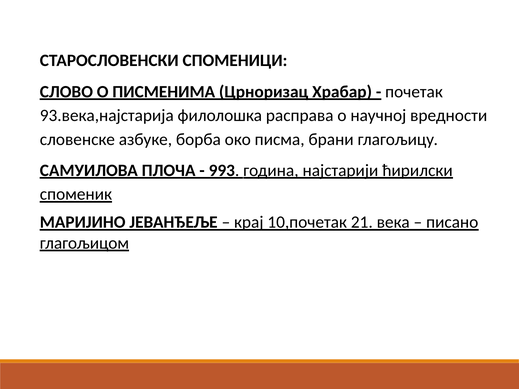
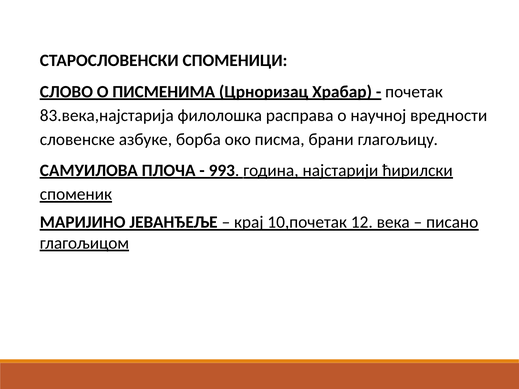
93.века,најстарија: 93.века,најстарија -> 83.века,најстарија (107, 116)
21: 21 -> 12 (362, 222)
